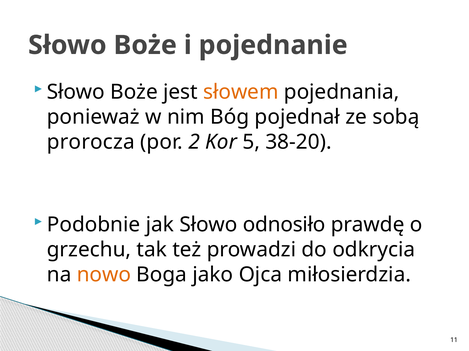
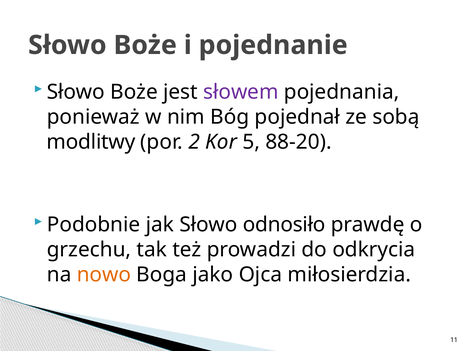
słowem colour: orange -> purple (241, 92)
prorocza: prorocza -> modlitwy (91, 142)
38-20: 38-20 -> 88-20 (299, 142)
